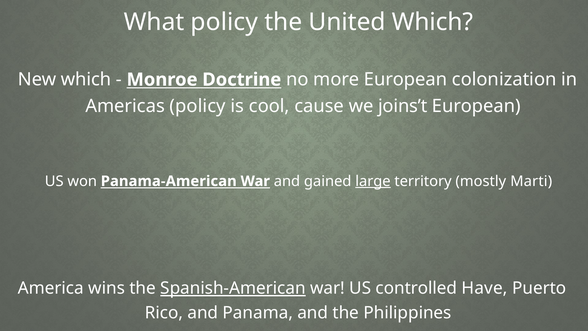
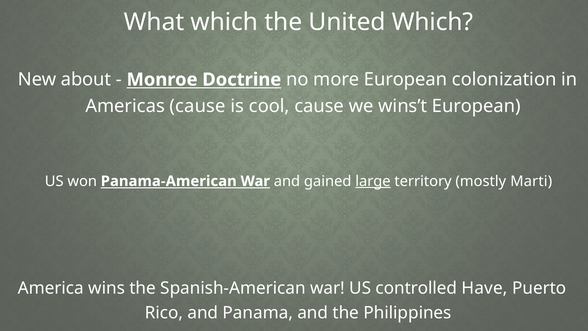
What policy: policy -> which (224, 22)
New which: which -> about (86, 80)
Americas policy: policy -> cause (198, 106)
joins’t: joins’t -> wins’t (403, 106)
Spanish-American underline: present -> none (233, 288)
